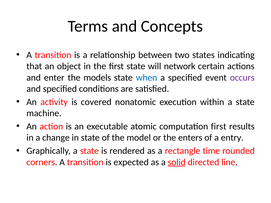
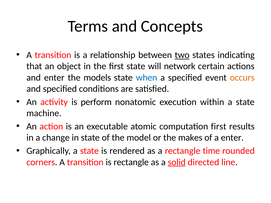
two underline: none -> present (182, 55)
occurs colour: purple -> orange (242, 78)
covered: covered -> perform (96, 102)
enters: enters -> makes (190, 138)
a entry: entry -> enter (232, 138)
is expected: expected -> rectangle (131, 162)
